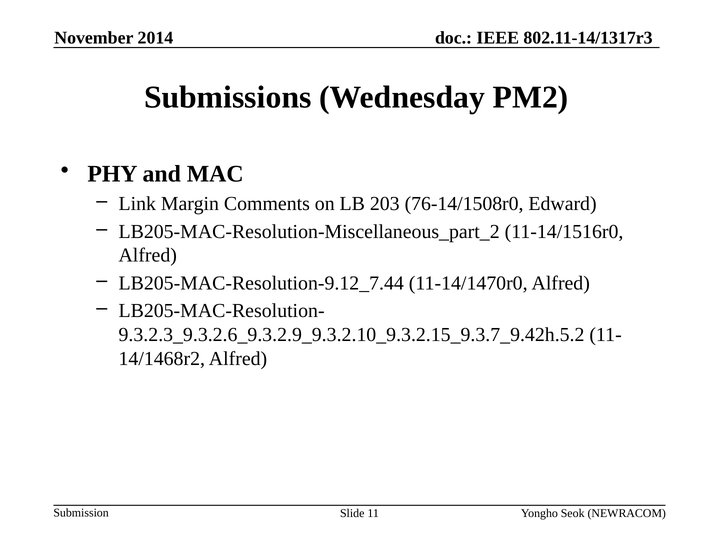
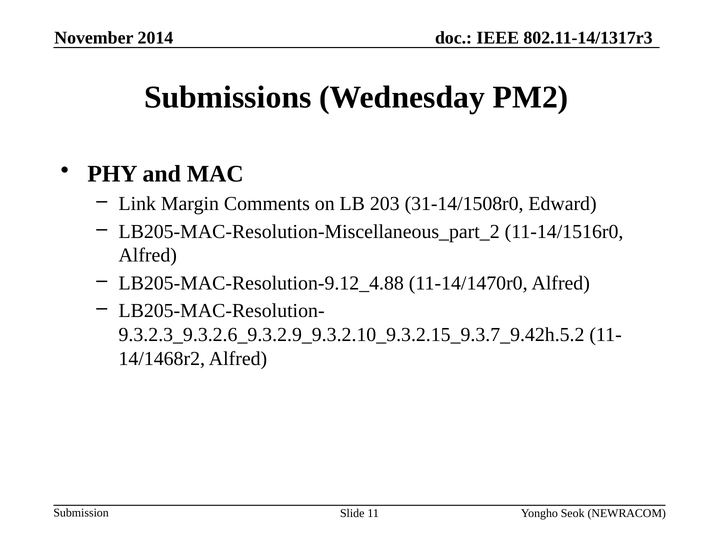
76-14/1508r0: 76-14/1508r0 -> 31-14/1508r0 (464, 204)
LB205-MAC-Resolution-9.12_7.44: LB205-MAC-Resolution-9.12_7.44 -> LB205-MAC-Resolution-9.12_4.88 (261, 283)
